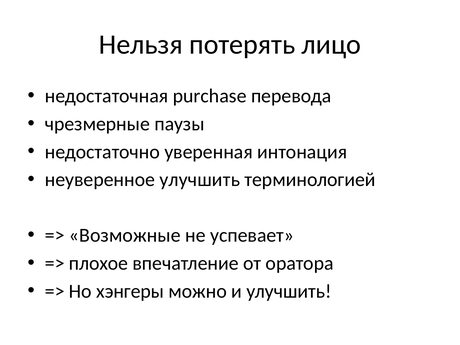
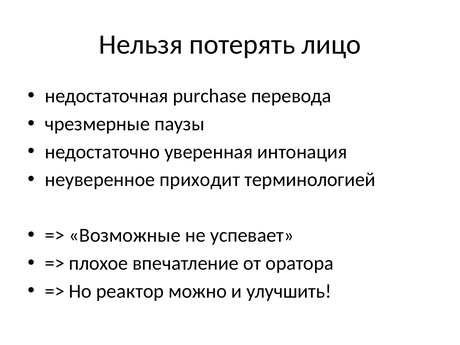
неуверенное улучшить: улучшить -> приходит (200, 180)
хэнгеры: хэнгеры -> реактор (130, 291)
